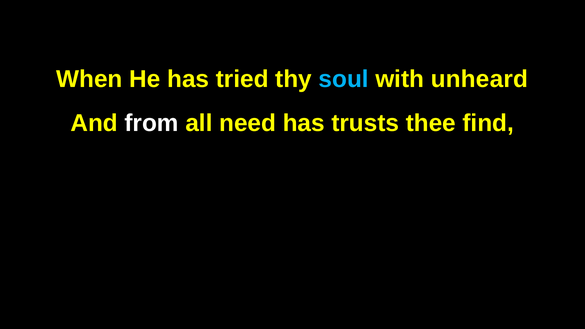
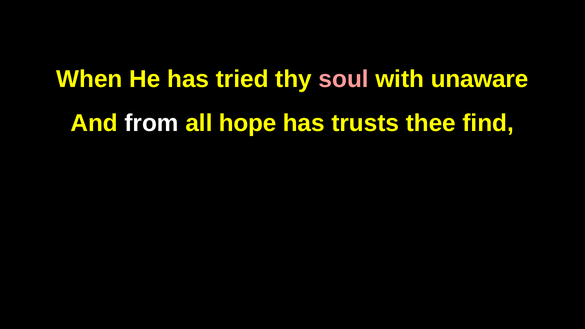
soul colour: light blue -> pink (344, 79)
unheard: unheard -> unaware (480, 79)
need: need -> hope (248, 123)
